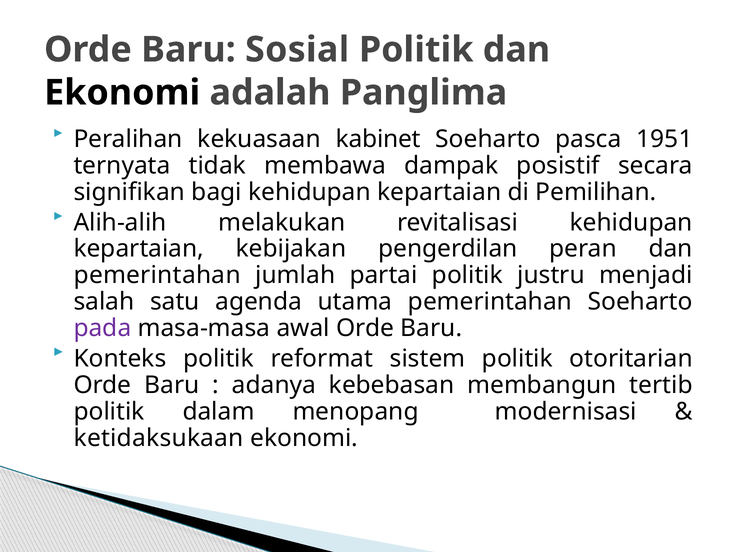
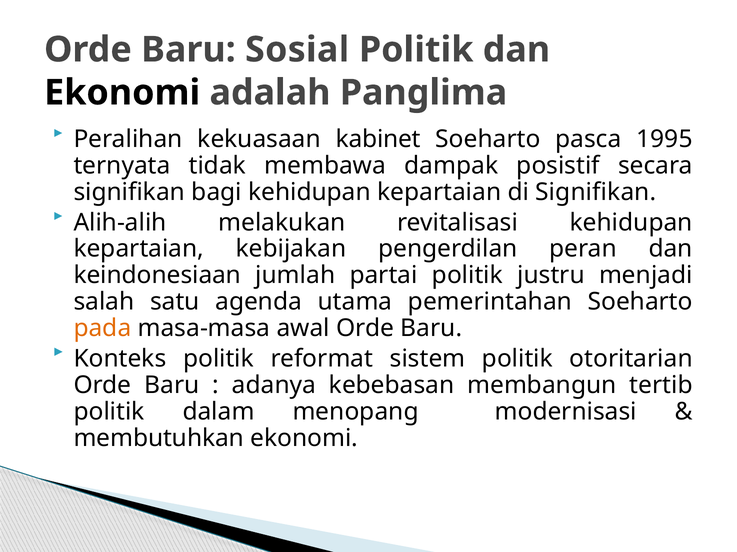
1951: 1951 -> 1995 (665, 139)
di Pemilihan: Pemilihan -> Signifikan (596, 193)
pemerintahan: pemerintahan -> keindonesiaan (157, 276)
pada colour: purple -> orange (102, 329)
ketidaksukaan: ketidaksukaan -> membutuhkan (159, 439)
